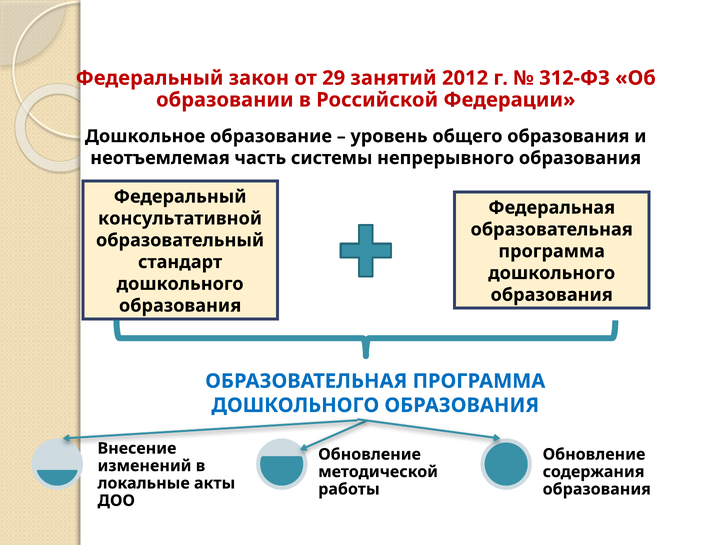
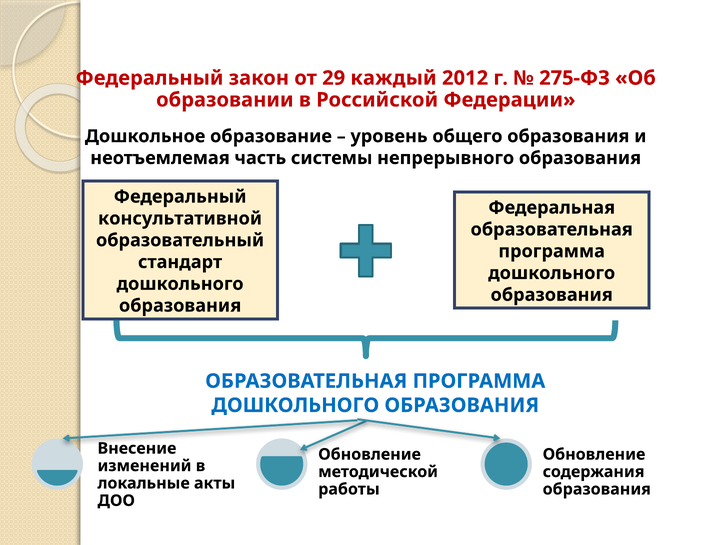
занятий: занятий -> каждый (394, 78)
312-ФЗ: 312-ФЗ -> 275-ФЗ (575, 78)
